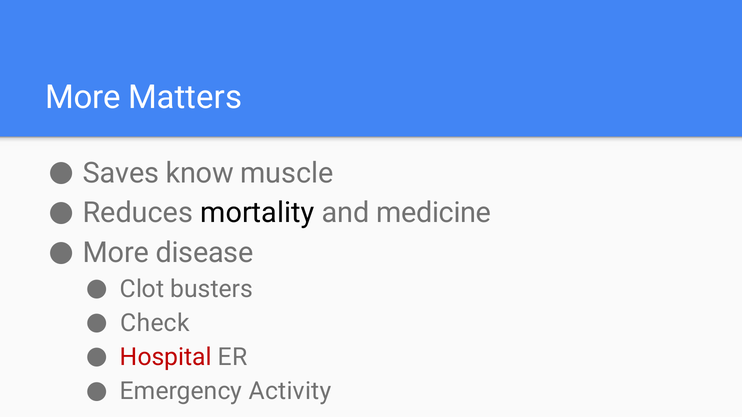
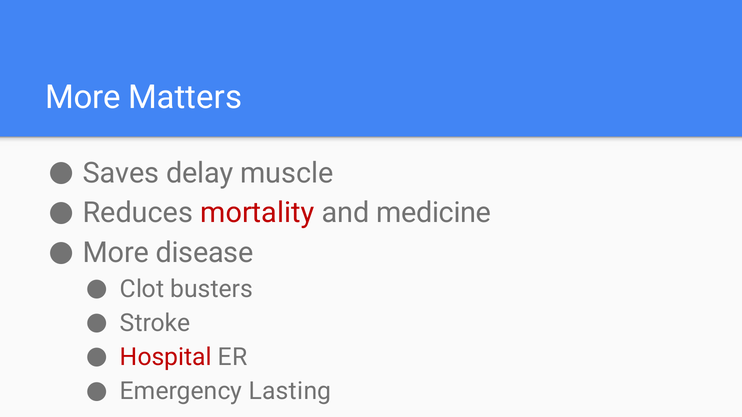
know: know -> delay (200, 173)
mortality colour: black -> red (257, 213)
Check: Check -> Stroke (155, 323)
Activity: Activity -> Lasting (290, 392)
